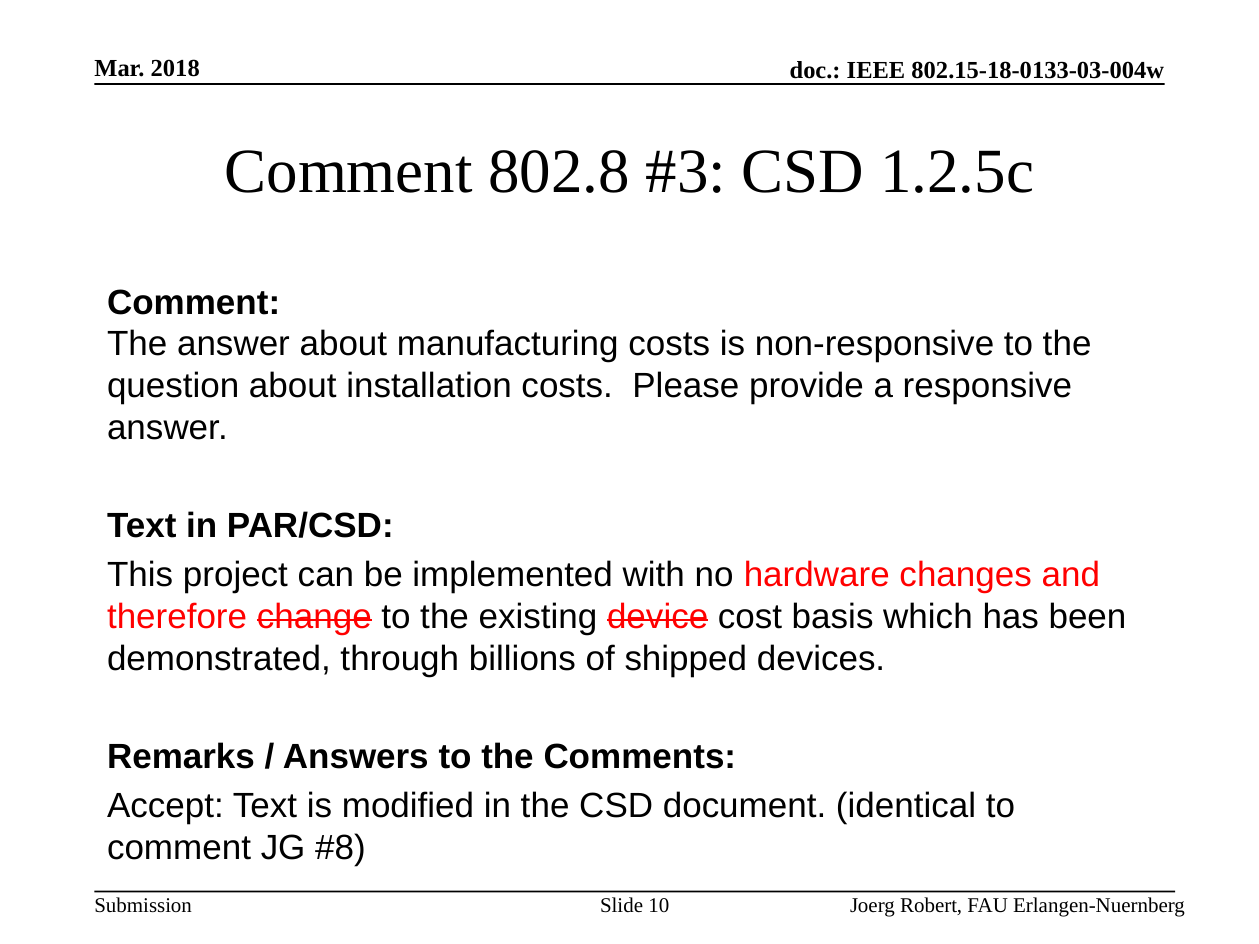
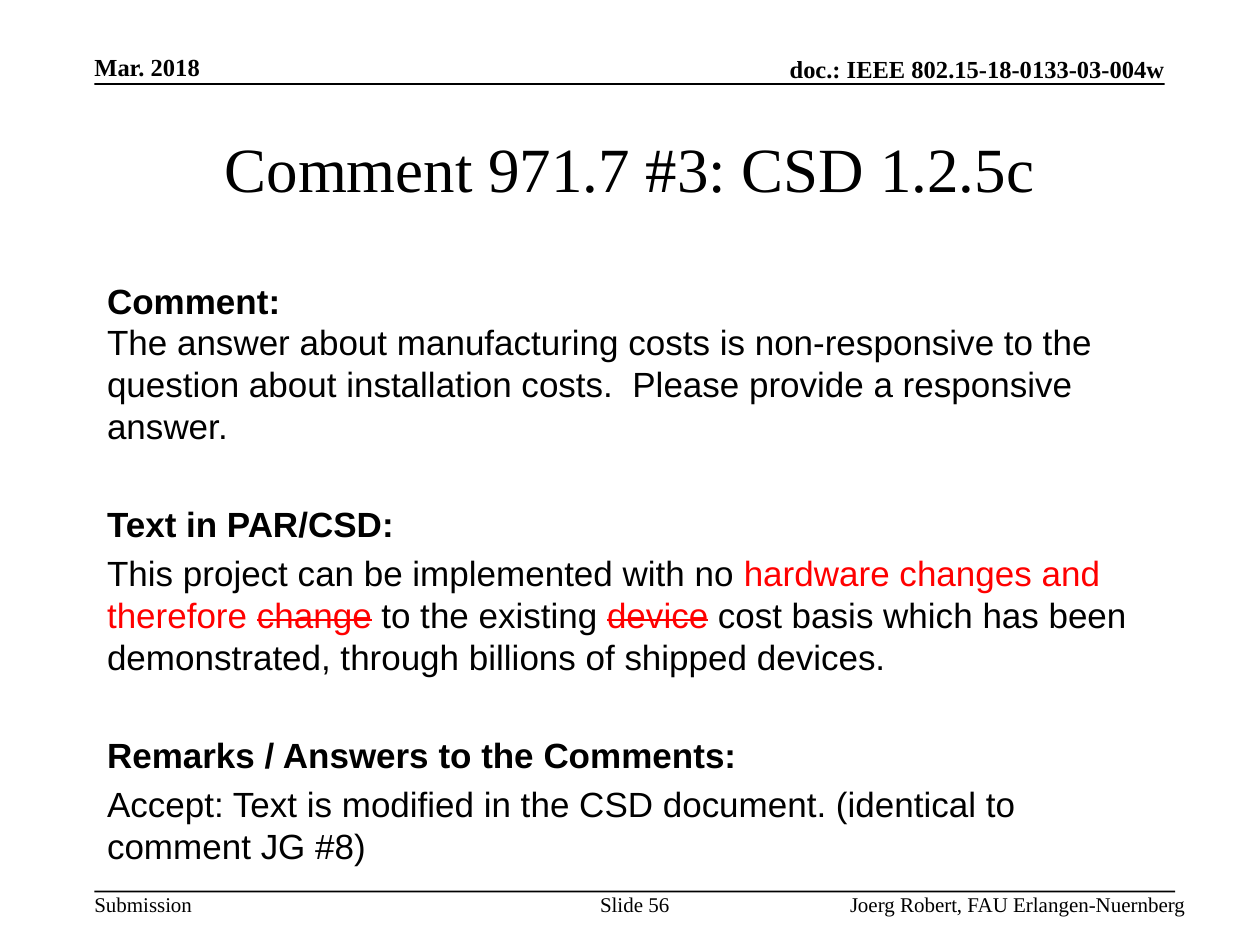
802.8: 802.8 -> 971.7 (559, 172)
10: 10 -> 56 (659, 906)
